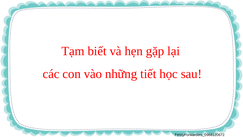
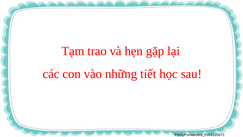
biết: biết -> trao (97, 51)
